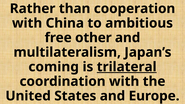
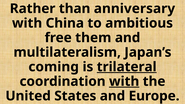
cooperation: cooperation -> anniversary (134, 9)
other: other -> them (93, 38)
with underline: none -> present (124, 81)
